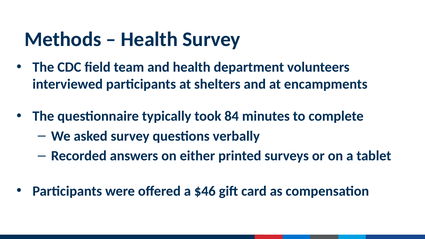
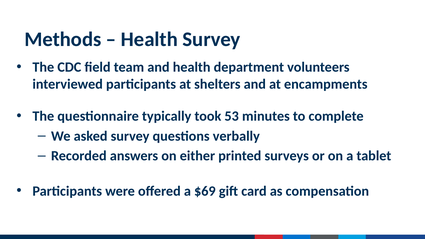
84: 84 -> 53 (232, 116)
$46: $46 -> $69 (205, 191)
